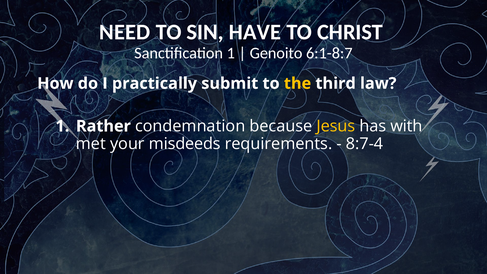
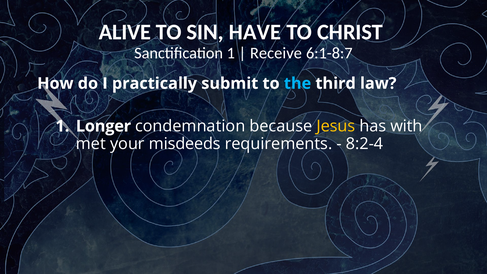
NEED: NEED -> ALIVE (125, 32)
Genoito: Genoito -> Receive (276, 53)
the colour: yellow -> light blue (298, 83)
Rather: Rather -> Longer (103, 126)
8:7-4: 8:7-4 -> 8:2-4 (365, 144)
